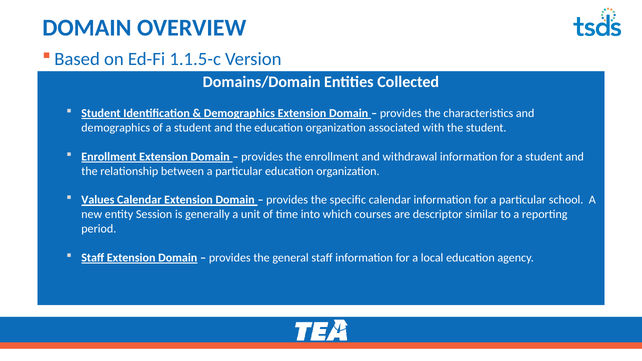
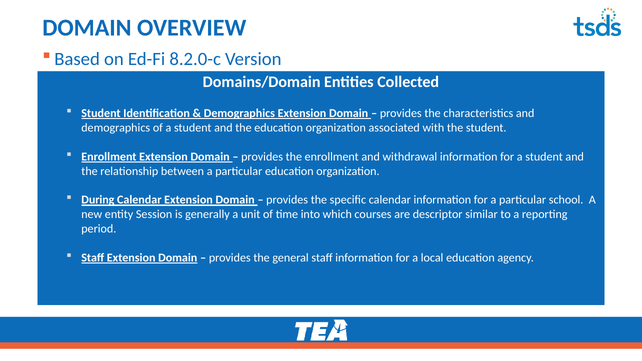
1.1.5-c: 1.1.5-c -> 8.2.0-c (195, 59)
Values: Values -> During (98, 200)
